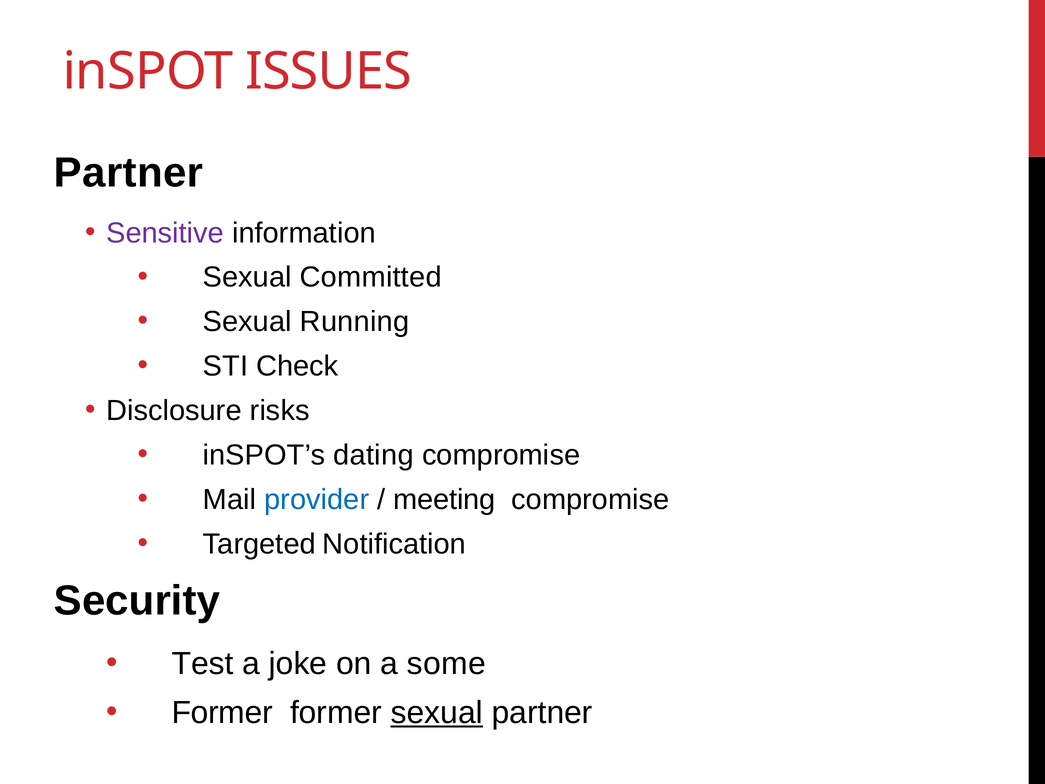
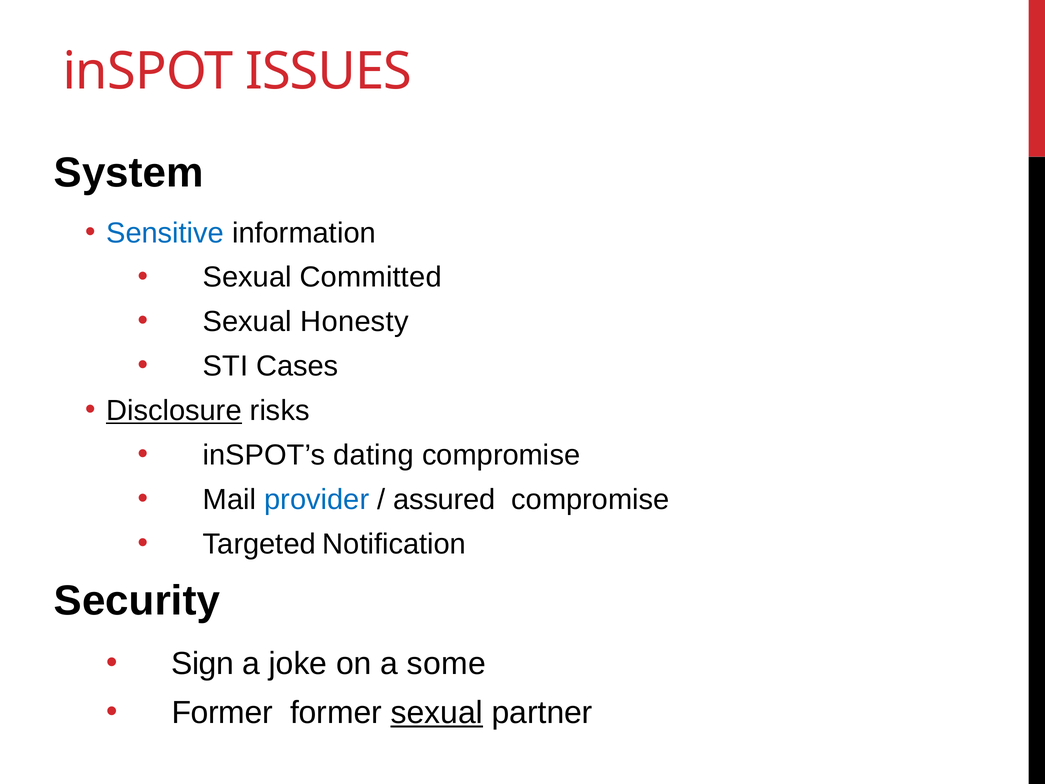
Partner: Partner -> System (129, 173)
Sensitive colour: purple -> blue (165, 233)
Running: Running -> Honesty (355, 322)
Check: Check -> Cases (297, 366)
Disclosure underline: none -> present (174, 411)
meeting: meeting -> assured (444, 499)
Test: Test -> Sign (203, 664)
